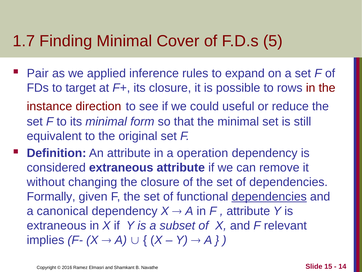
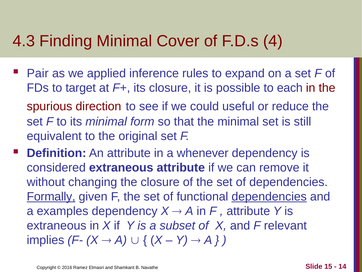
1.7: 1.7 -> 4.3 (24, 41)
5: 5 -> 4 (273, 41)
rows: rows -> each (290, 88)
instance: instance -> spurious (49, 106)
operation: operation -> whenever (203, 153)
Formally underline: none -> present (51, 196)
canonical: canonical -> examples (63, 211)
